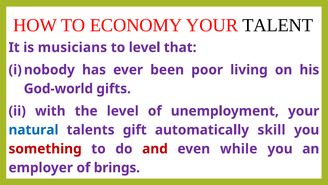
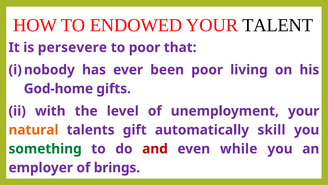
ECONOMY: ECONOMY -> ENDOWED (136, 25)
musicians: musicians -> persevere (72, 47)
to level: level -> poor (145, 47)
God-world: God-world -> God-home (58, 88)
natural colour: blue -> orange (33, 130)
something colour: red -> green (45, 148)
